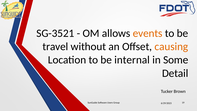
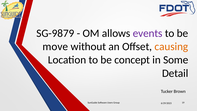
SG-3521: SG-3521 -> SG-9879 (55, 33)
events colour: orange -> purple (148, 33)
travel: travel -> move (55, 46)
internal: internal -> concept (132, 60)
